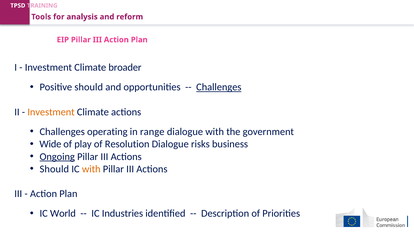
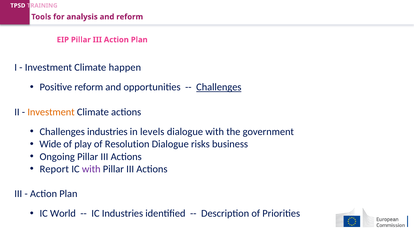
broader: broader -> happen (125, 67)
Positive should: should -> reform (89, 87)
Challenges operating: operating -> industries (107, 132)
range: range -> levels (152, 132)
Ongoing underline: present -> none (57, 157)
Should: Should -> Report (54, 169)
with colour: orange -> purple (91, 169)
